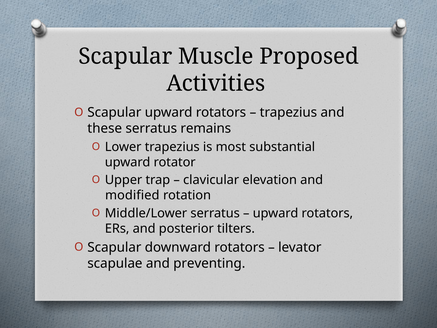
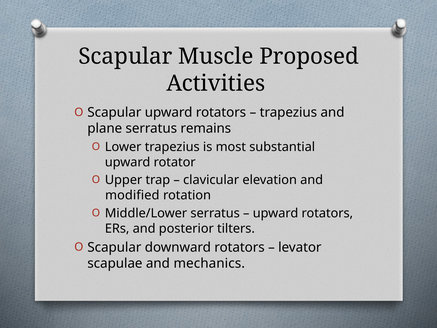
these: these -> plane (105, 128)
preventing: preventing -> mechanics (209, 263)
